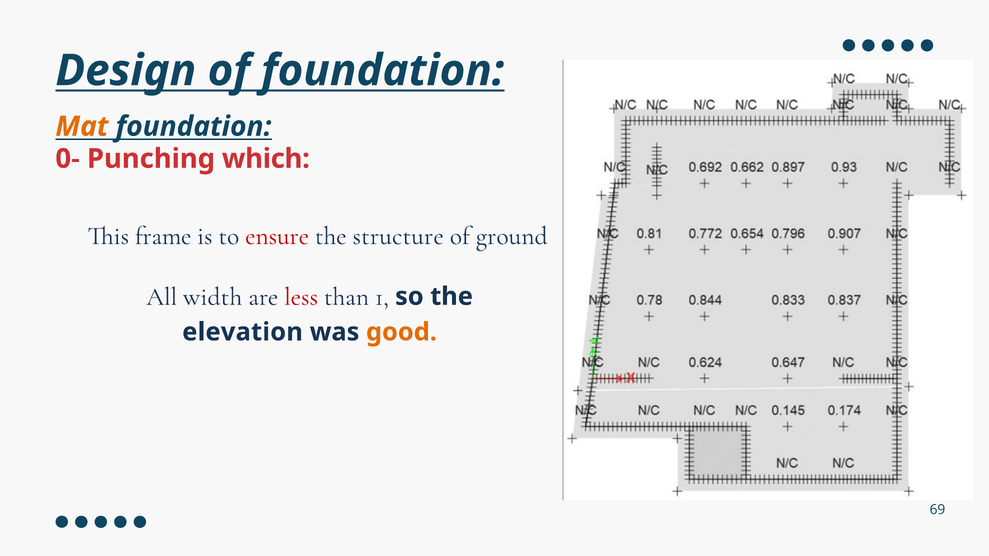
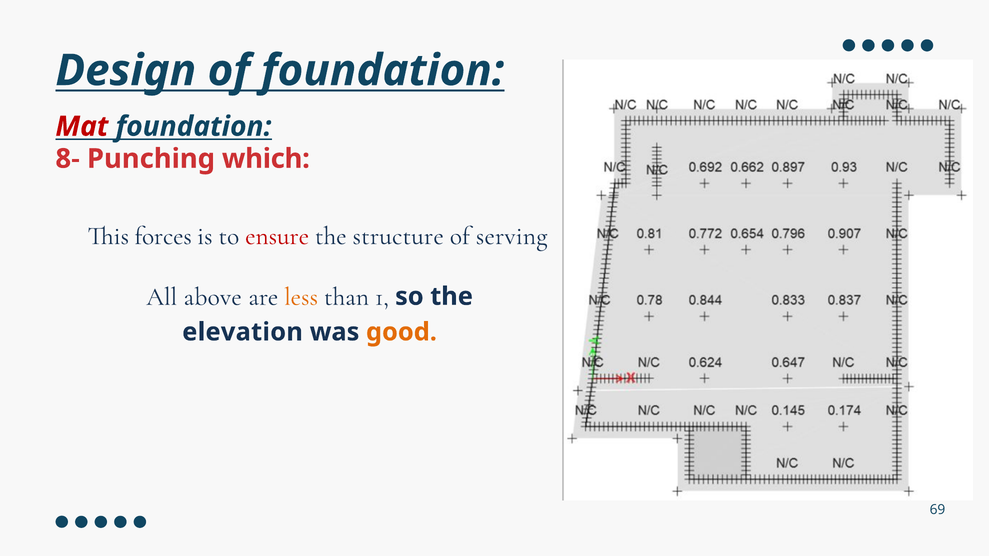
Mat colour: orange -> red (82, 127)
0-: 0- -> 8- (68, 159)
frame: frame -> forces (163, 236)
ground: ground -> serving (512, 236)
width: width -> above (213, 297)
less colour: red -> orange (301, 297)
